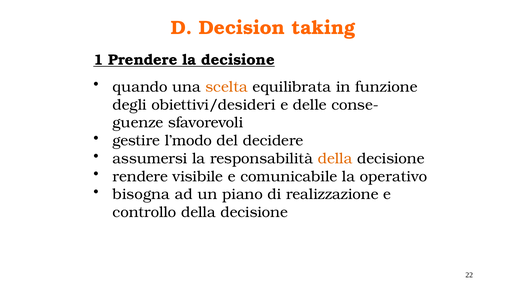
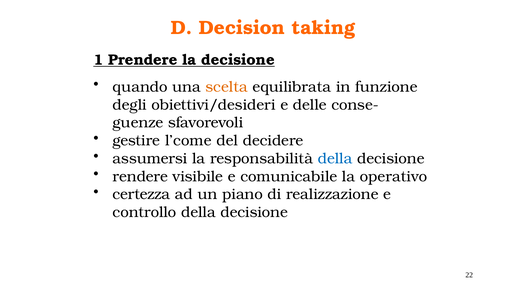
l’modo: l’modo -> l’come (188, 141)
della colour: orange -> blue (335, 159)
bisogna: bisogna -> certezza (141, 194)
